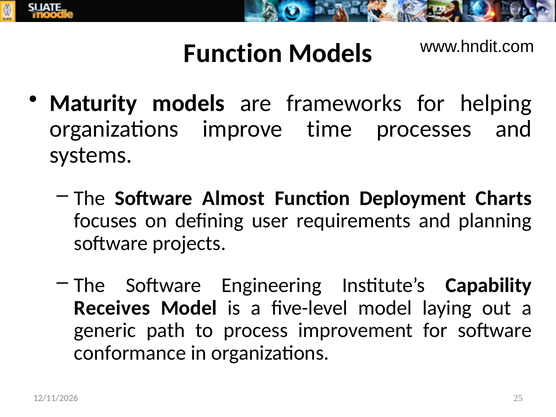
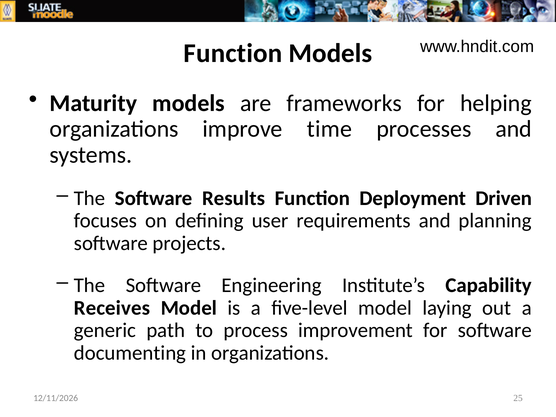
Almost: Almost -> Results (234, 198)
Charts: Charts -> Driven (504, 198)
conformance: conformance -> documenting (130, 353)
